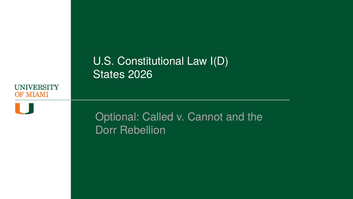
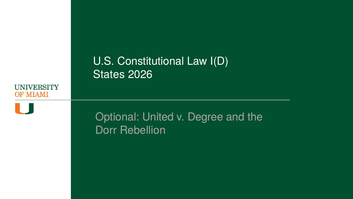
Called: Called -> United (158, 117)
Cannot: Cannot -> Degree (205, 117)
